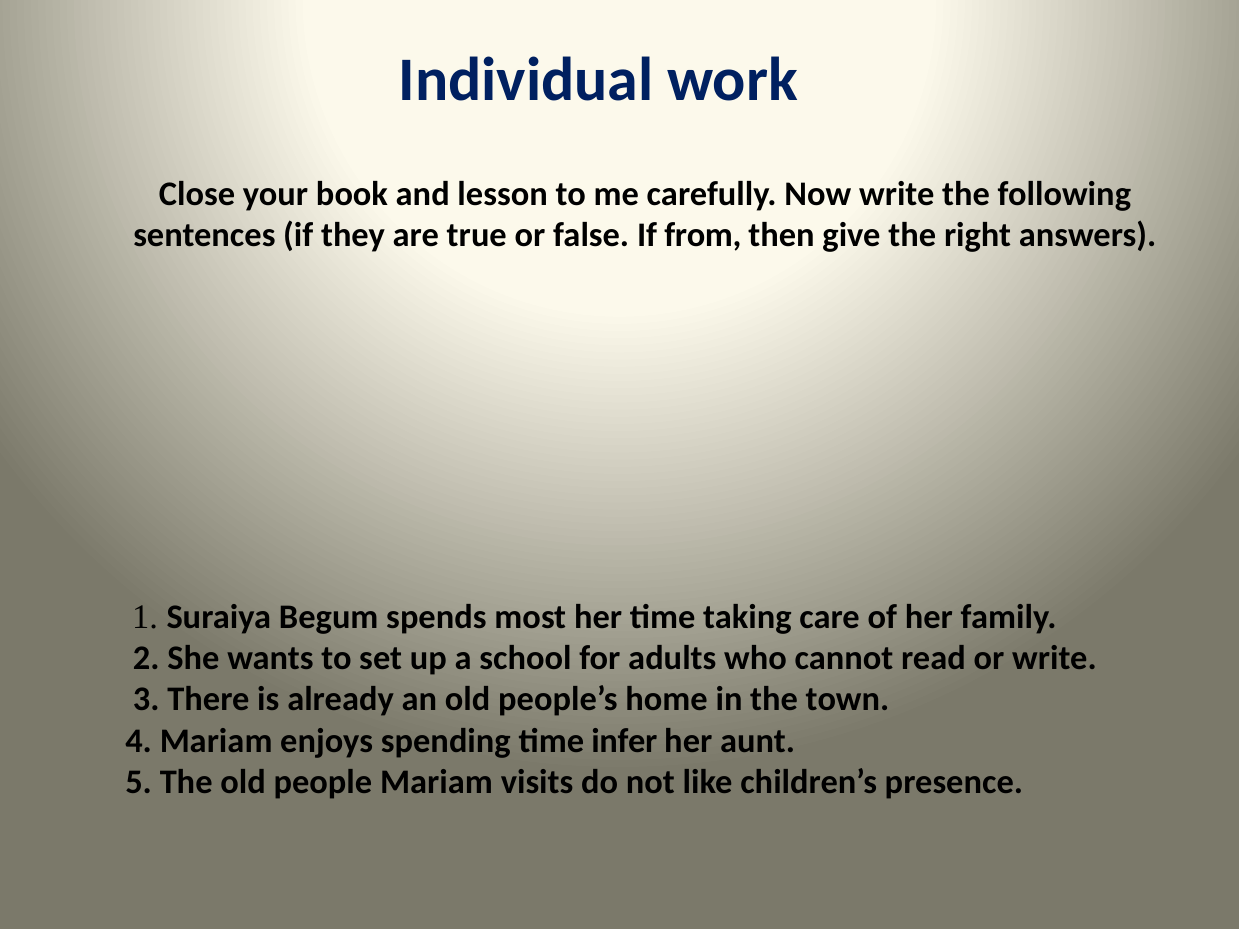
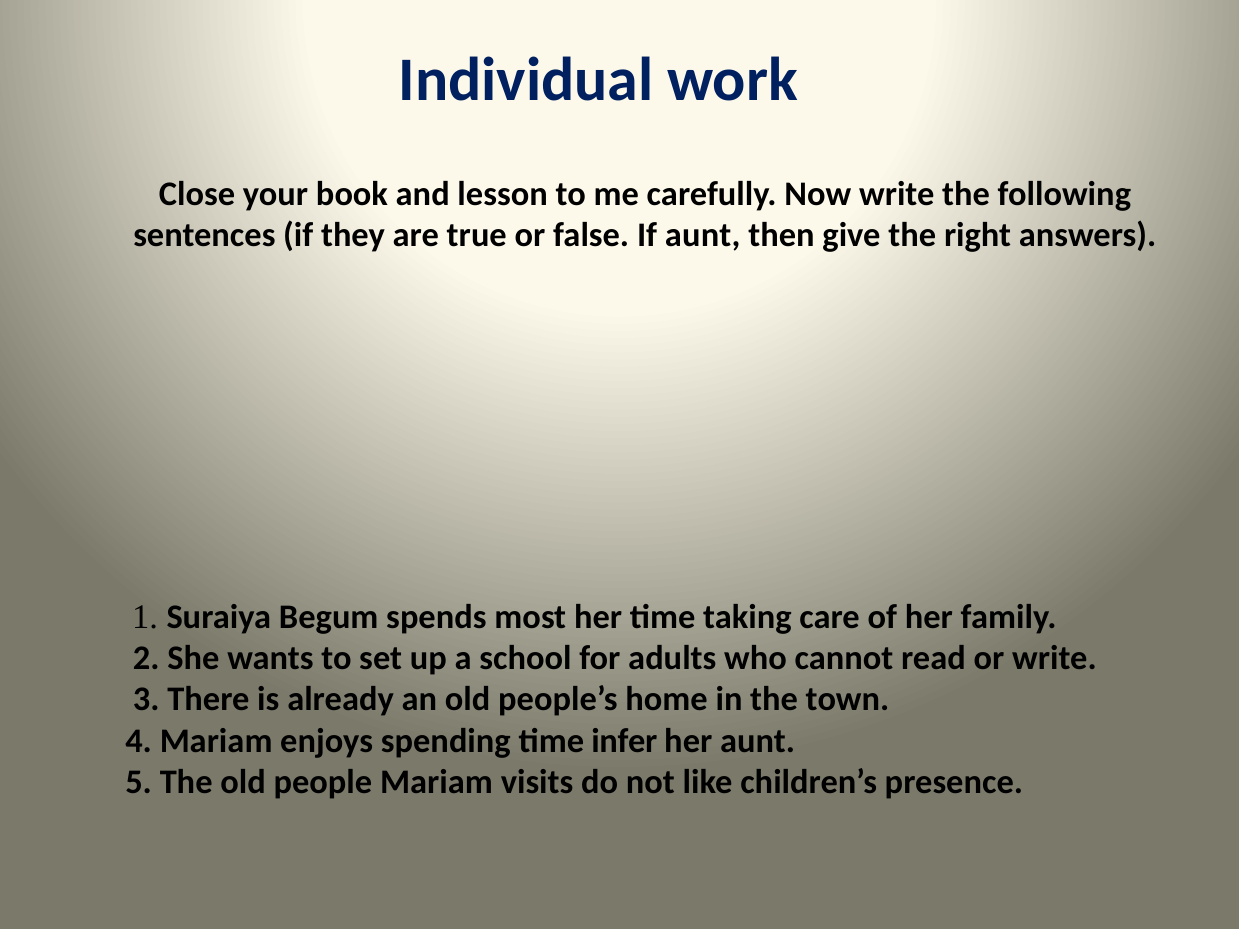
If from: from -> aunt (703, 236)
